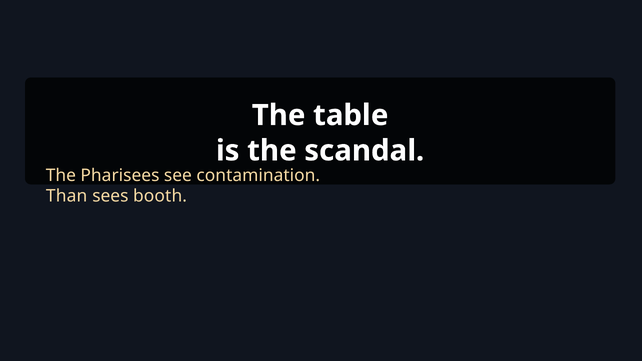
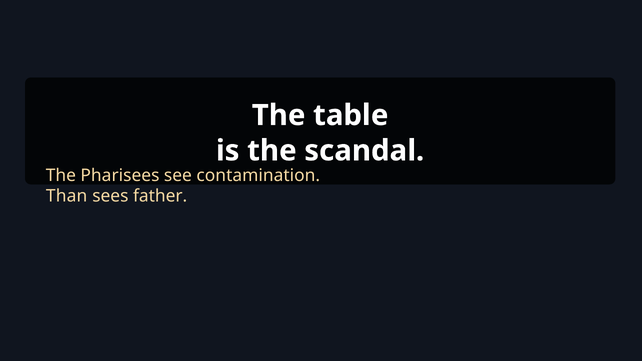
booth: booth -> father (160, 196)
